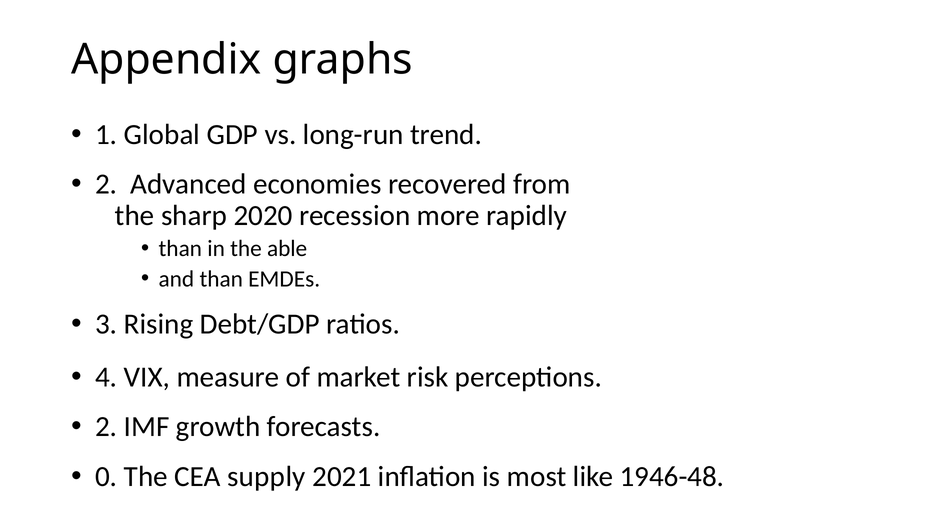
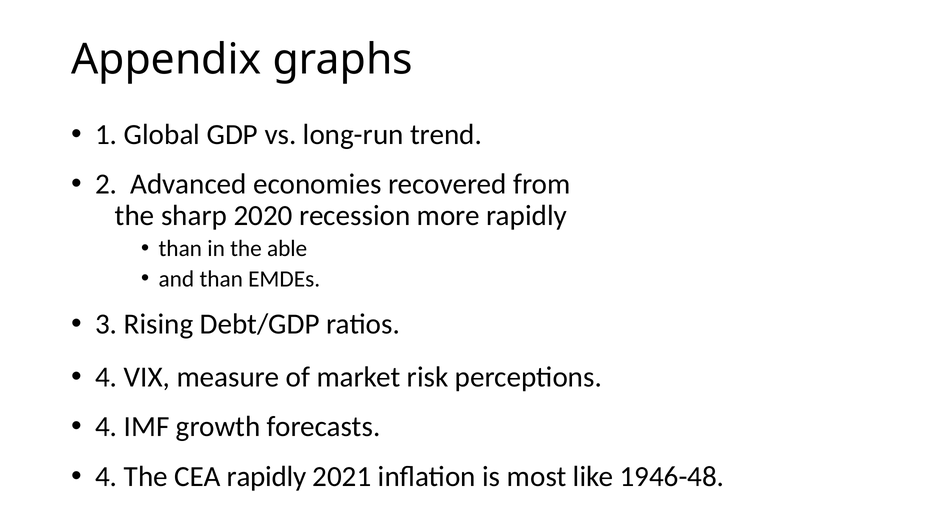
2: 2 -> 4 (106, 427)
0: 0 -> 4 (106, 476)
CEA supply: supply -> rapidly (267, 476)
